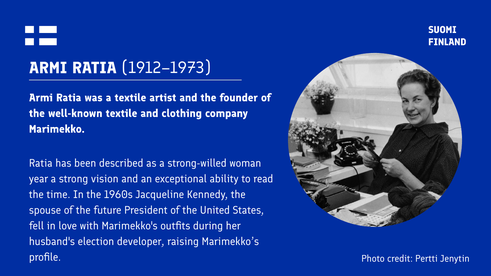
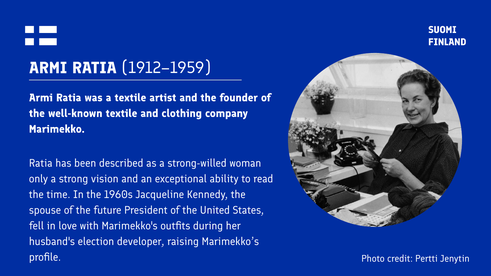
1912–1973: 1912–1973 -> 1912–1959 (166, 68)
year: year -> only (38, 179)
